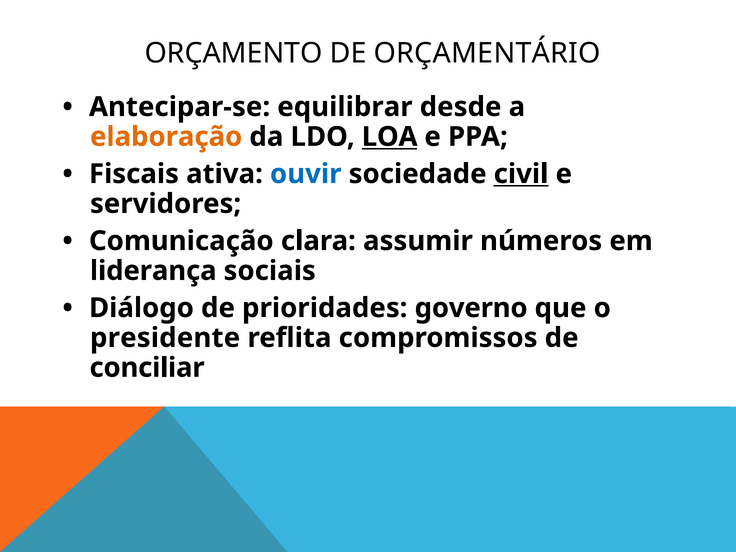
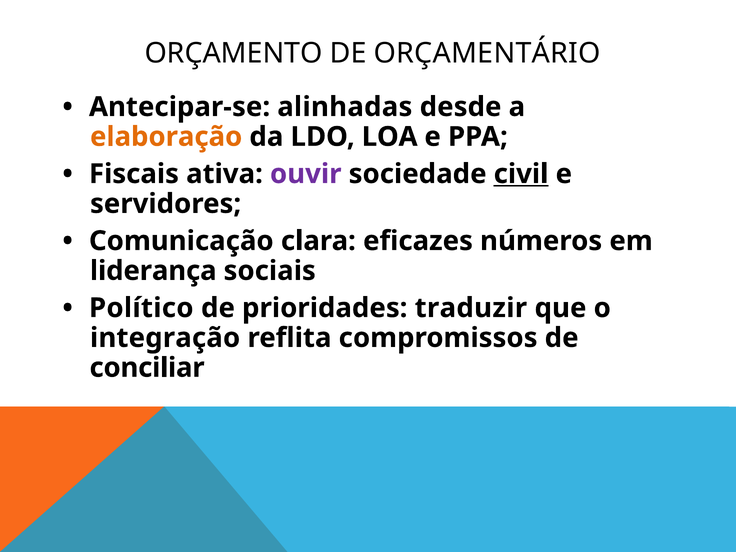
equilibrar: equilibrar -> alinhadas (345, 107)
LOA underline: present -> none (390, 137)
ouvir colour: blue -> purple (306, 174)
assumir: assumir -> eficazes (418, 241)
Diálogo: Diálogo -> Político (141, 308)
governo: governo -> traduzir (471, 308)
presidente: presidente -> integração (165, 338)
